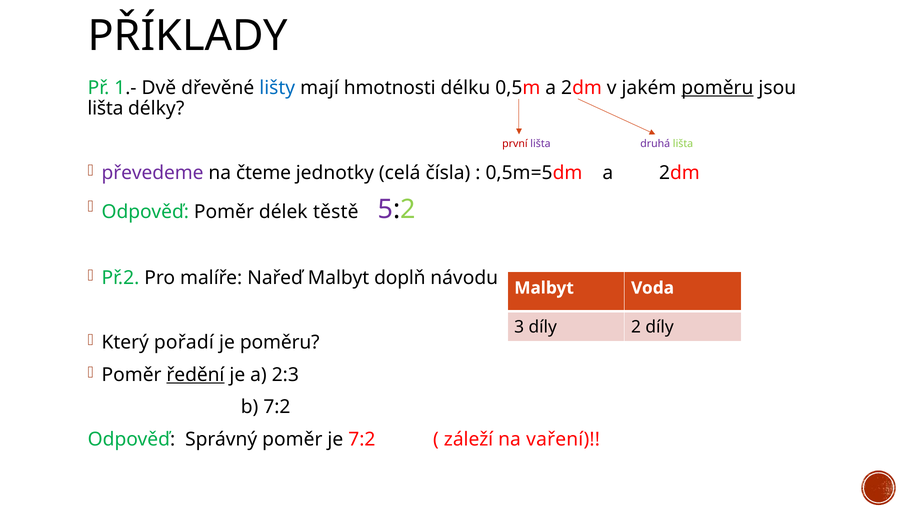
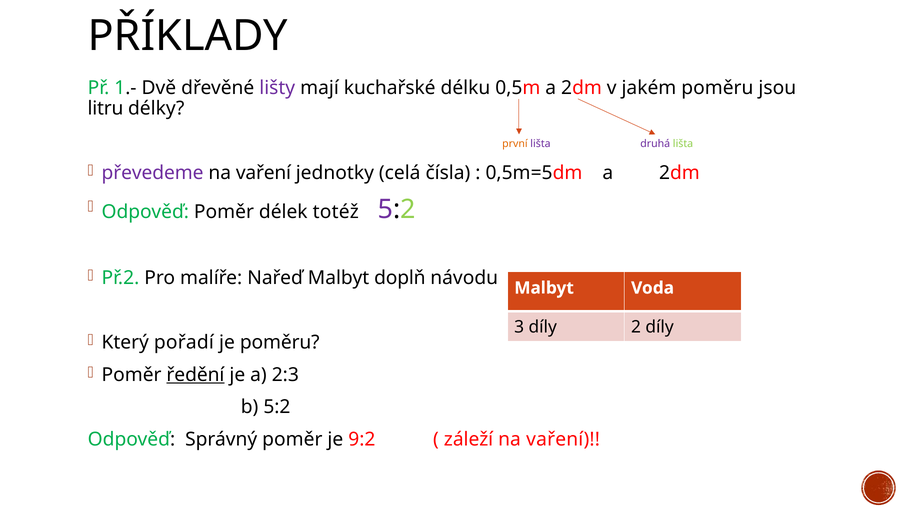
lišty colour: blue -> purple (277, 88)
hmotnosti: hmotnosti -> kuchařské (390, 88)
poměru underline: present -> none (717, 88)
lišta: lišta -> litru (105, 109)
první colour: red -> orange (515, 144)
čteme: čteme -> vaření (264, 173)
těstě: těstě -> totéž (336, 212)
b 7:2: 7:2 -> 5:2 (277, 407)
je 7:2: 7:2 -> 9:2 (362, 439)
